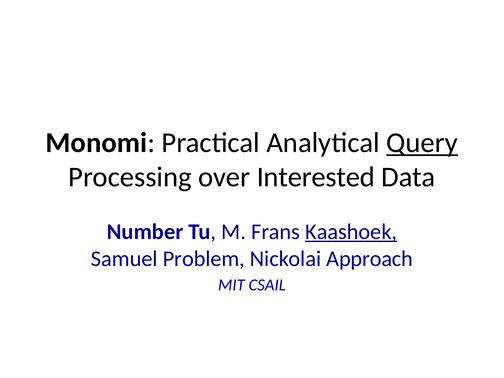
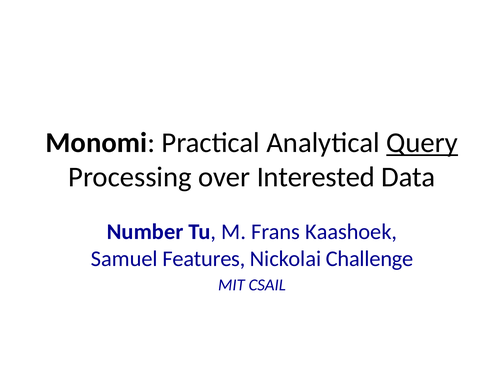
Kaashoek underline: present -> none (351, 232)
Problem: Problem -> Features (204, 259)
Approach: Approach -> Challenge (370, 259)
